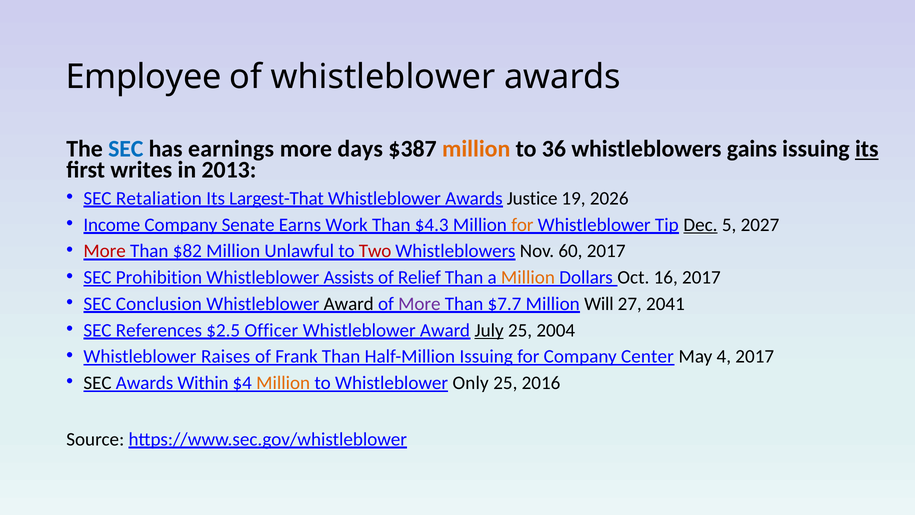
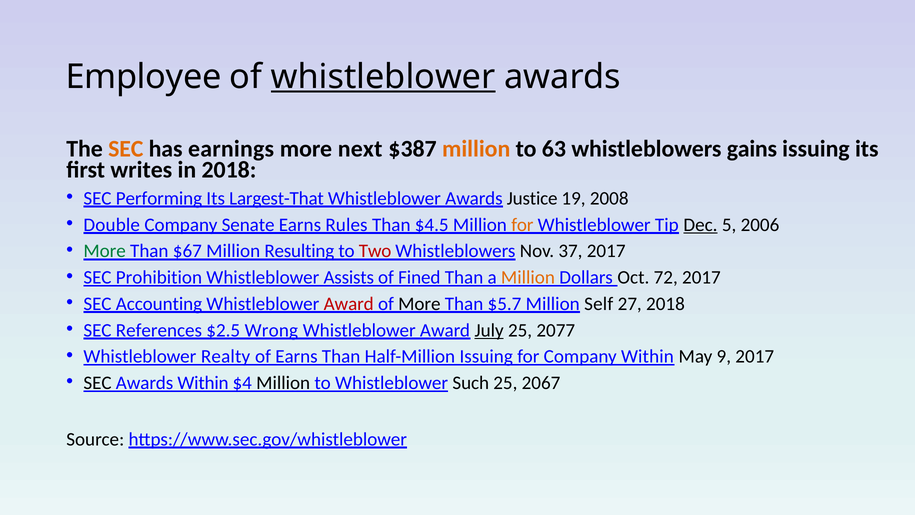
whistleblower underline: none -> present (383, 77)
SEC colour: blue -> orange (126, 149)
days: days -> next (360, 149)
36: 36 -> 63 (554, 149)
its underline: present -> none (867, 149)
in 2013: 2013 -> 2018 (229, 170)
Retaliation: Retaliation -> Performing (159, 198)
2026: 2026 -> 2008 (609, 198)
Income: Income -> Double (112, 225)
Work: Work -> Rules (346, 225)
$4.3: $4.3 -> $4.5 (432, 225)
2027: 2027 -> 2006 (760, 225)
More colour: red -> green (105, 251)
$82: $82 -> $67 (187, 251)
Unlawful: Unlawful -> Resulting (299, 251)
60: 60 -> 37 (570, 251)
Relief: Relief -> Fined (419, 277)
16: 16 -> 72 (666, 277)
Conclusion: Conclusion -> Accounting (159, 304)
Award colour: black -> red (349, 304)
More colour: purple -> black (419, 304)
$7.7: $7.7 -> $5.7 (505, 304)
Will: Will -> Self (599, 304)
27 2041: 2041 -> 2018 (665, 304)
Officer: Officer -> Wrong (271, 330)
2004: 2004 -> 2077 (556, 330)
Raises: Raises -> Realty (226, 356)
of Frank: Frank -> Earns (296, 356)
Company Center: Center -> Within (647, 356)
4: 4 -> 9 (724, 356)
Million colour: orange -> black (283, 383)
Only: Only -> Such (471, 383)
2016: 2016 -> 2067 (541, 383)
